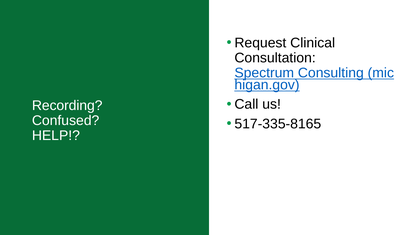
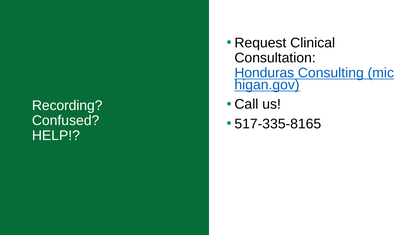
Spectrum: Spectrum -> Honduras (264, 73)
